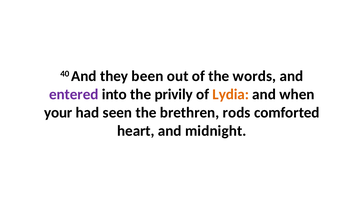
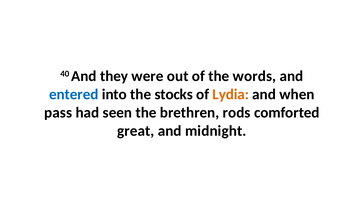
been: been -> were (147, 76)
entered colour: purple -> blue (74, 94)
privily: privily -> stocks (174, 94)
your: your -> pass (58, 113)
heart: heart -> great (136, 131)
